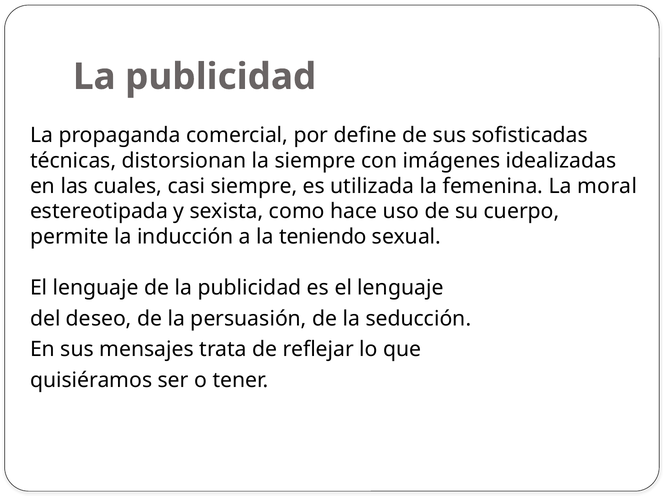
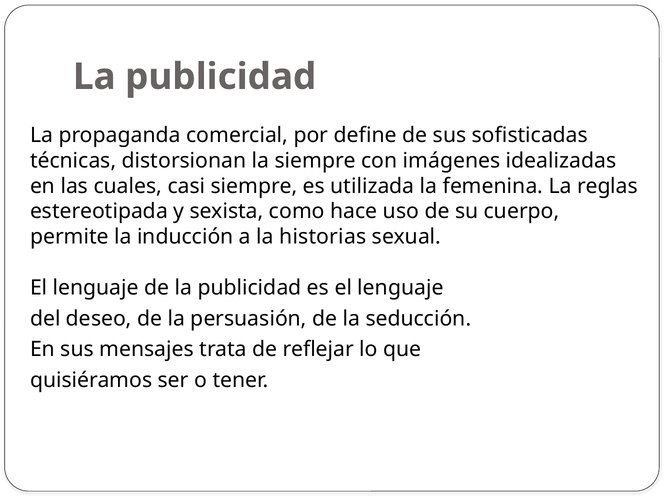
moral: moral -> reglas (607, 186)
teniendo: teniendo -> historias (323, 237)
